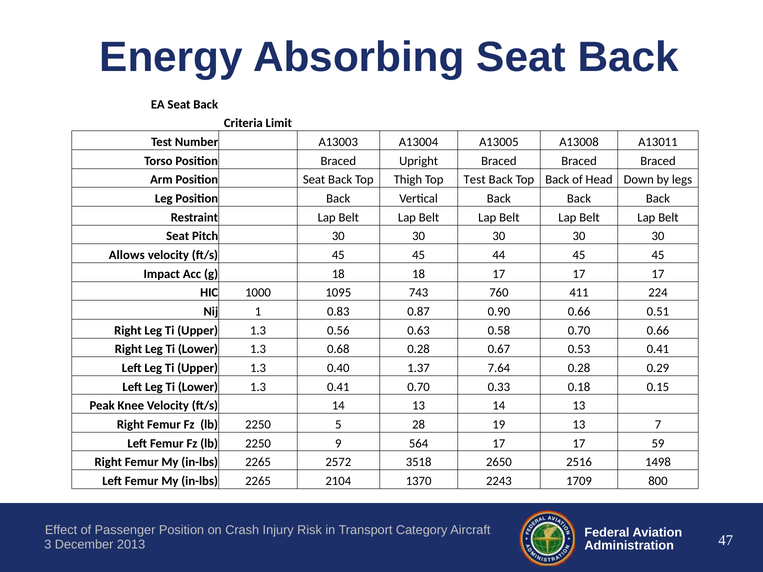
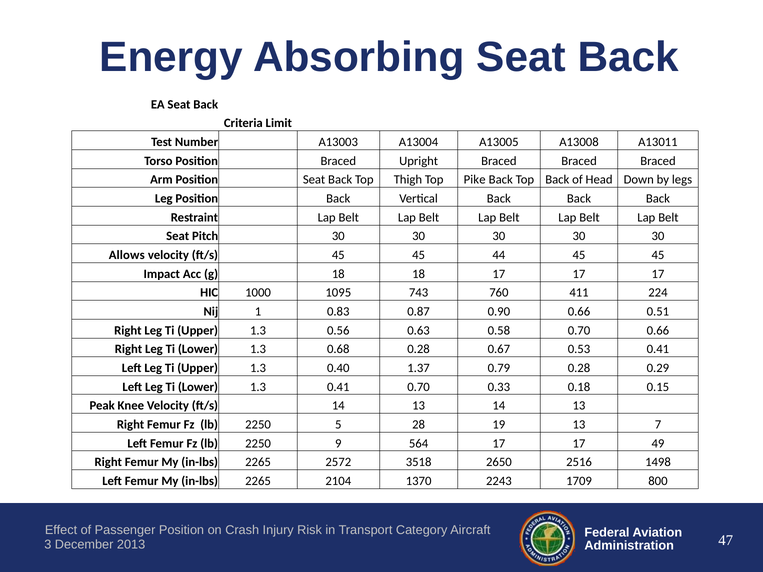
Top Test: Test -> Pike (475, 180)
7.64: 7.64 -> 0.79 (499, 368)
59: 59 -> 49 (658, 444)
